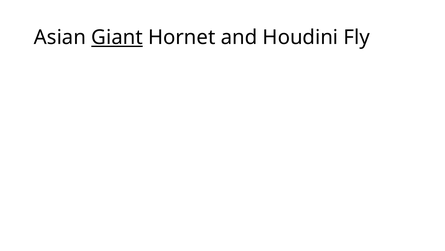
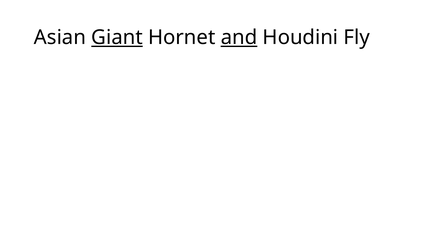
and underline: none -> present (239, 37)
